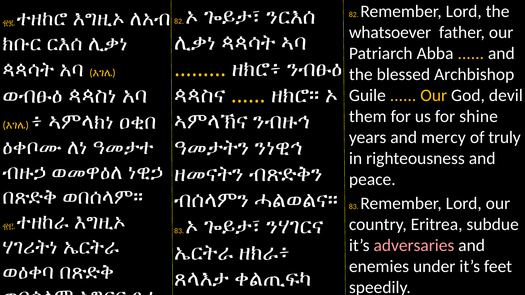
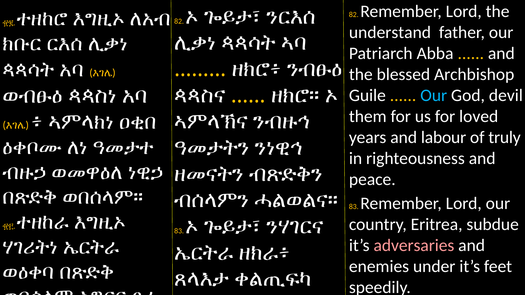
whatsoever: whatsoever -> understand (390, 32)
Our colour: yellow -> light blue (434, 95)
shine: shine -> loved (479, 116)
mercy: mercy -> labour (444, 137)
